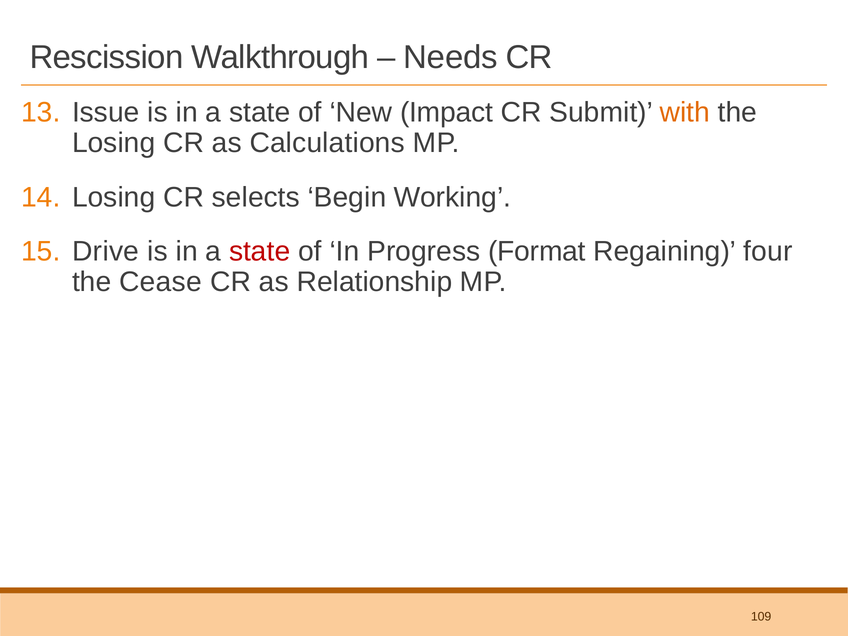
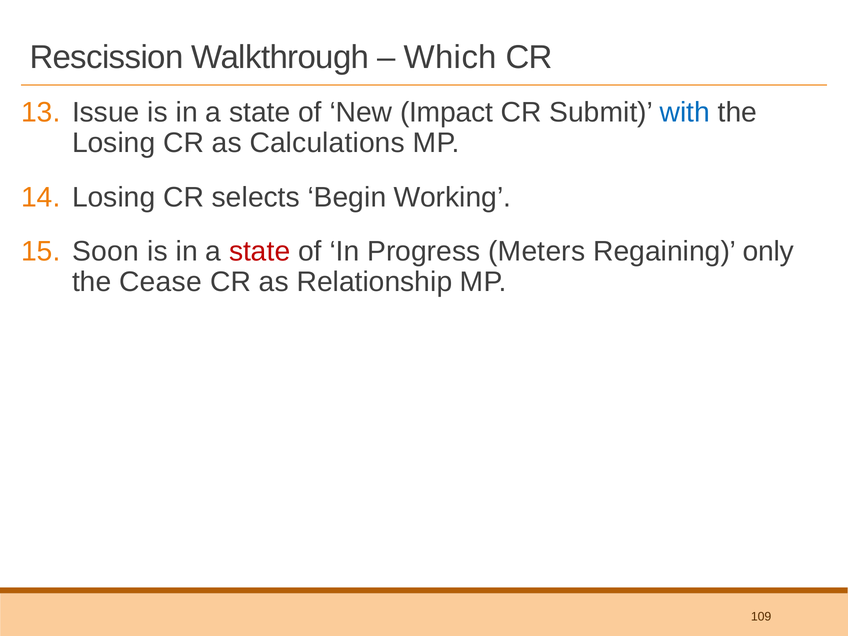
Needs: Needs -> Which (450, 58)
with colour: orange -> blue (685, 113)
Drive: Drive -> Soon (106, 251)
Format: Format -> Meters (537, 251)
four: four -> only (768, 251)
